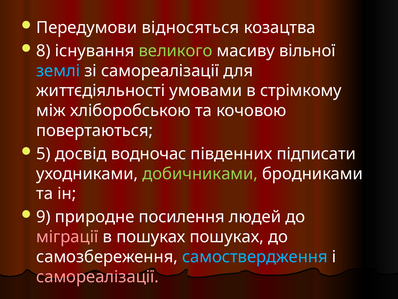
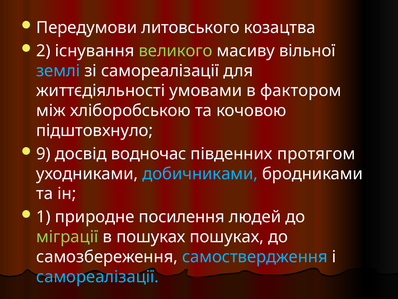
відносяться: відносяться -> литовського (191, 28)
8: 8 -> 2 (43, 51)
стрімкому: стрімкому -> фактором (301, 91)
повертаються: повертаються -> підштовхнуло (95, 130)
5: 5 -> 9 (43, 154)
підписати: підписати -> протягом (316, 154)
добичниками colour: light green -> light blue (200, 174)
9: 9 -> 1 (43, 217)
міграції colour: pink -> light green (67, 237)
самореалізації colour: pink -> light blue (98, 276)
